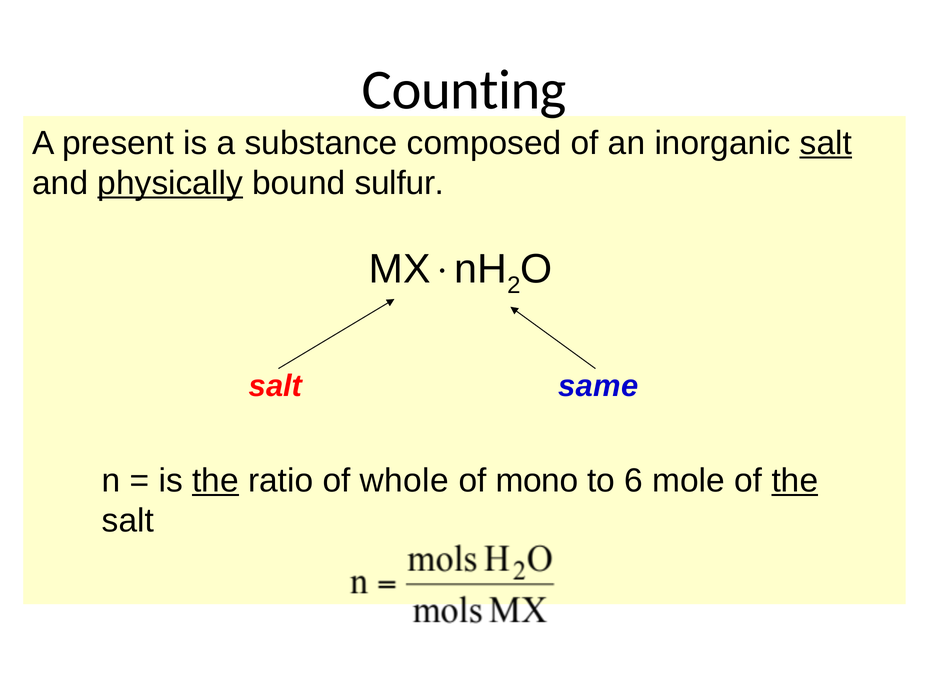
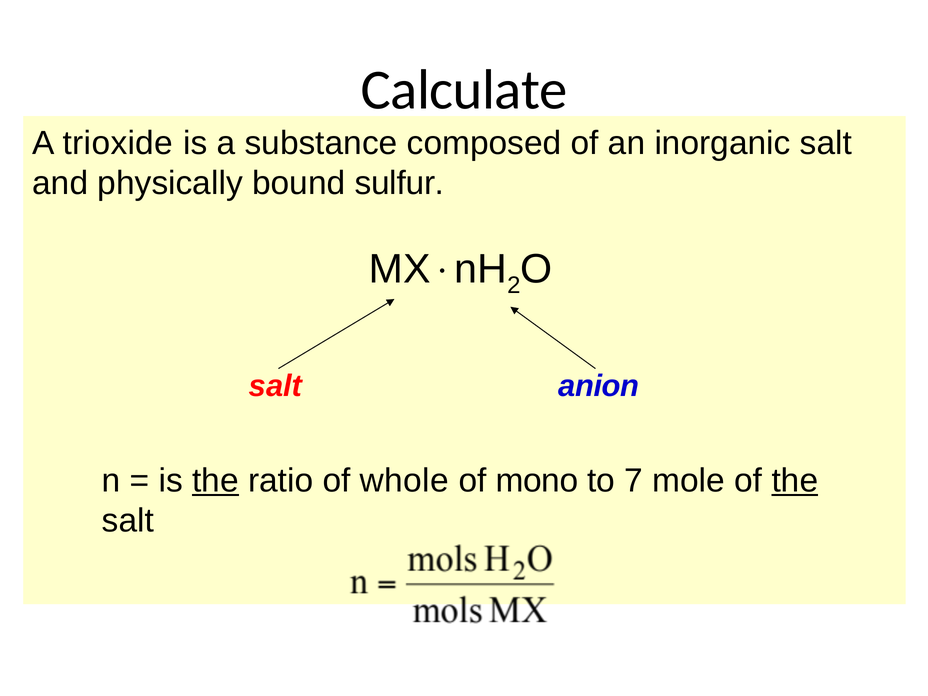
Counting: Counting -> Calculate (464, 90)
present: present -> trioxide (118, 143)
salt underline: present -> none (826, 143)
physically underline: present -> none (170, 183)
same: same -> anion (599, 386)
6: 6 -> 7 (634, 481)
